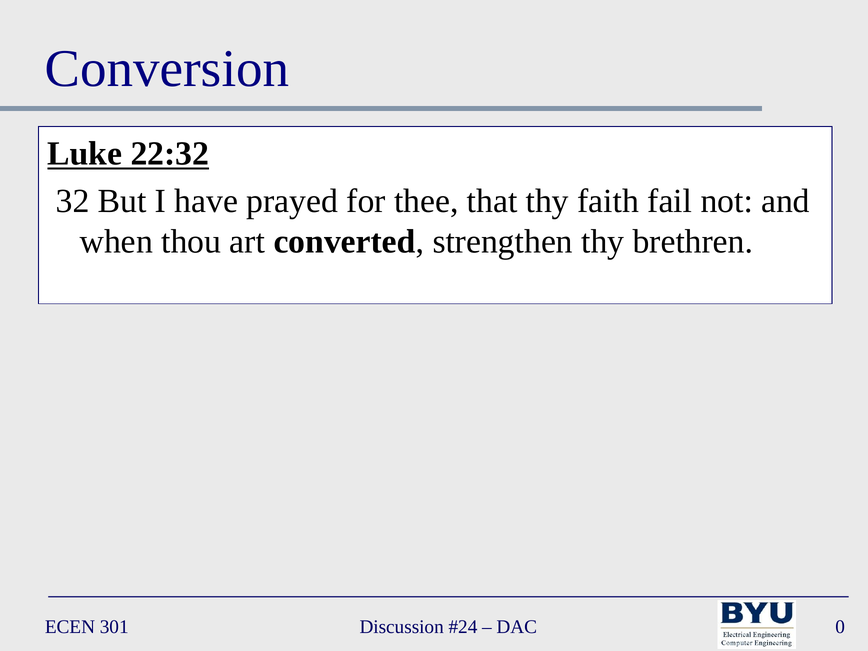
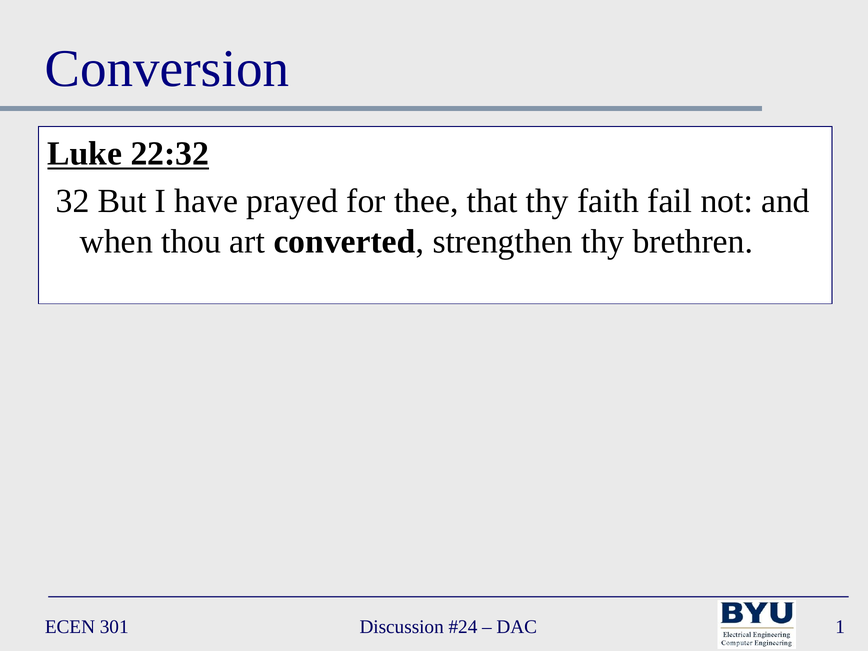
0: 0 -> 1 (840, 627)
